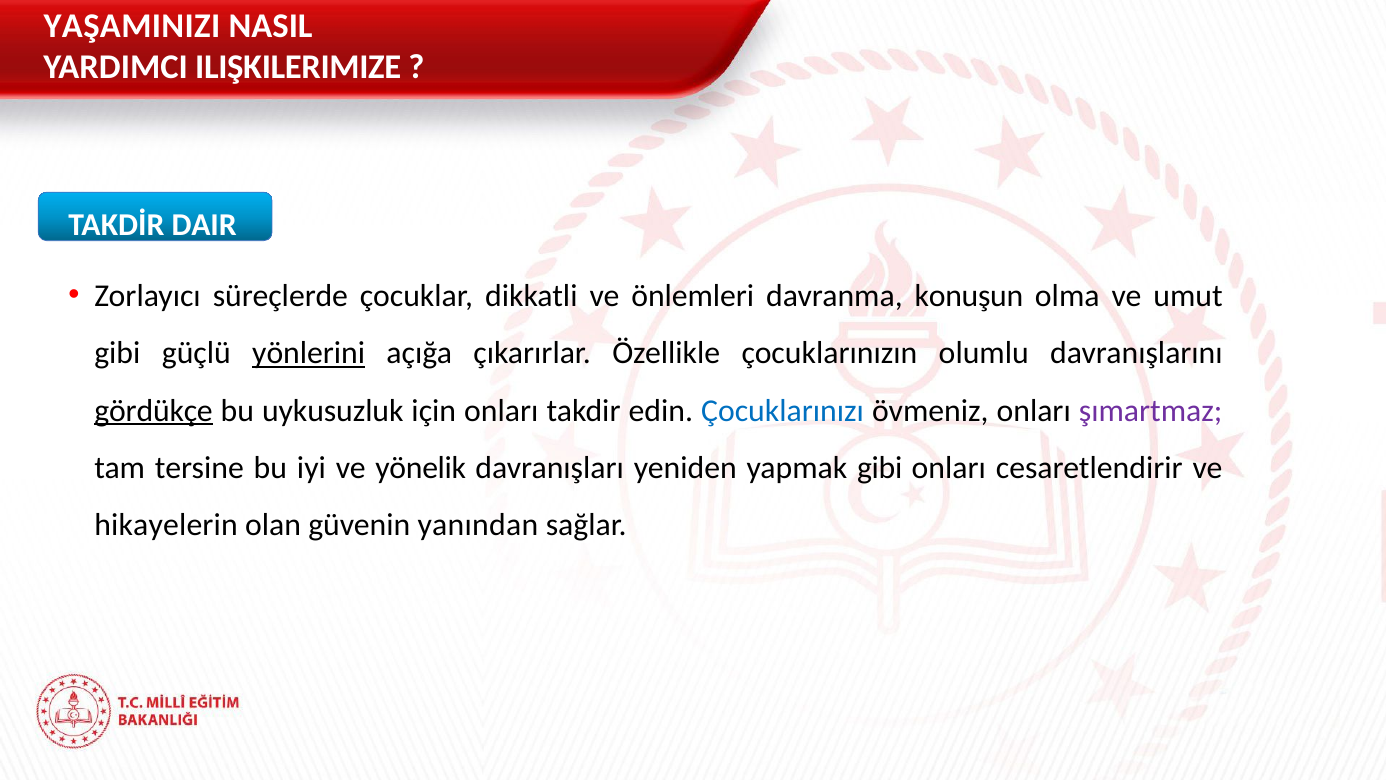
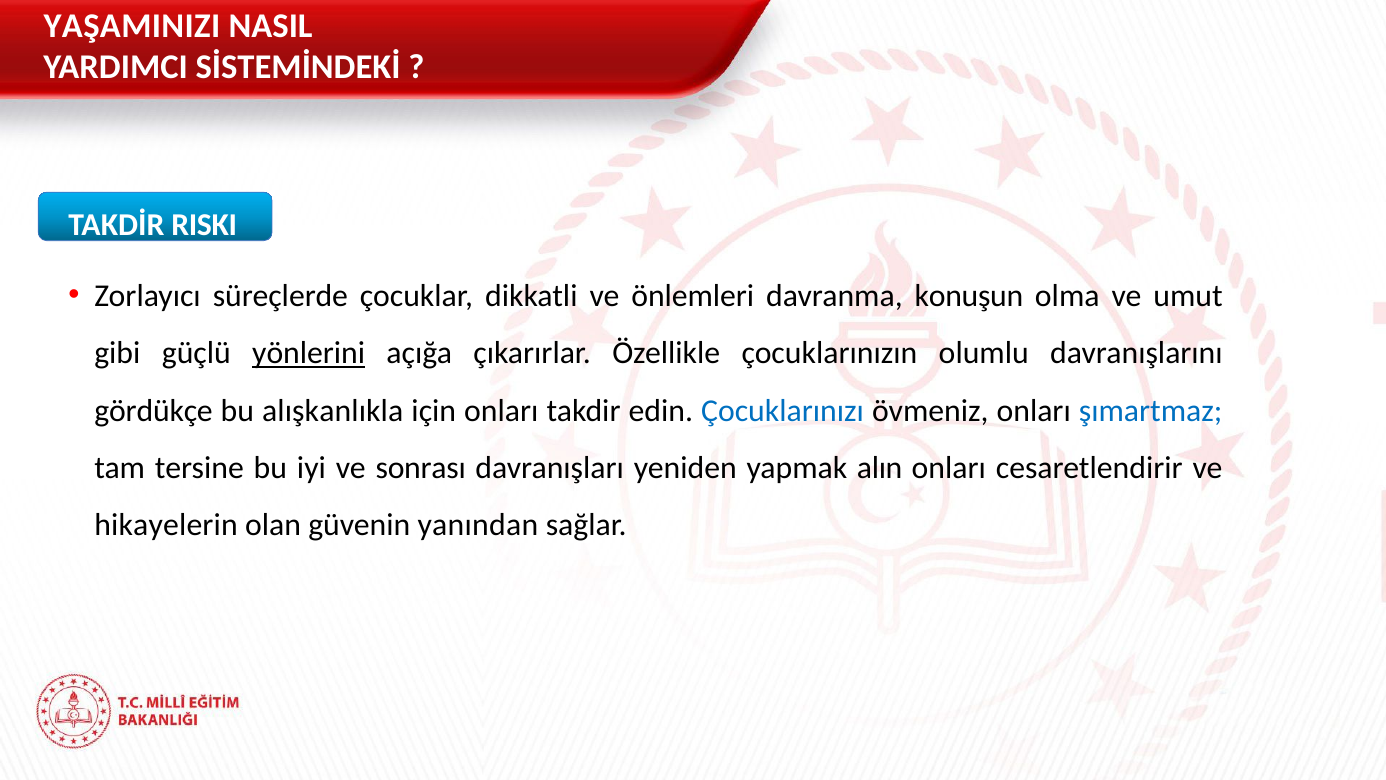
ILIŞKILERIMIZE: ILIŞKILERIMIZE -> SİSTEMİNDEKİ (298, 67)
DAIR: DAIR -> RISKI (204, 224)
gördükçe underline: present -> none (154, 410)
uykusuzluk: uykusuzluk -> alışkanlıkla (333, 410)
şımartmaz colour: purple -> blue (1151, 410)
yönelik: yönelik -> sonrası (421, 468)
yapmak gibi: gibi -> alın (880, 468)
